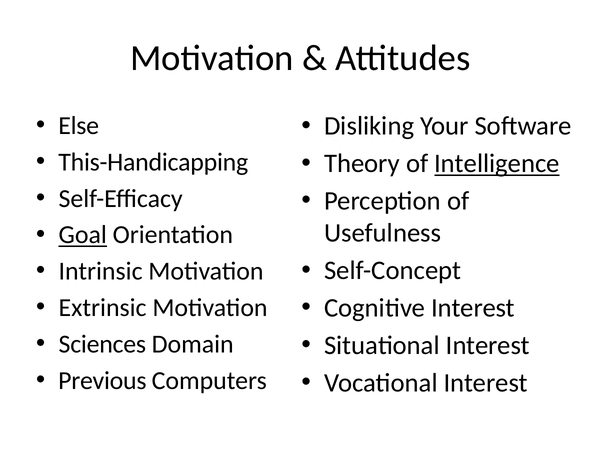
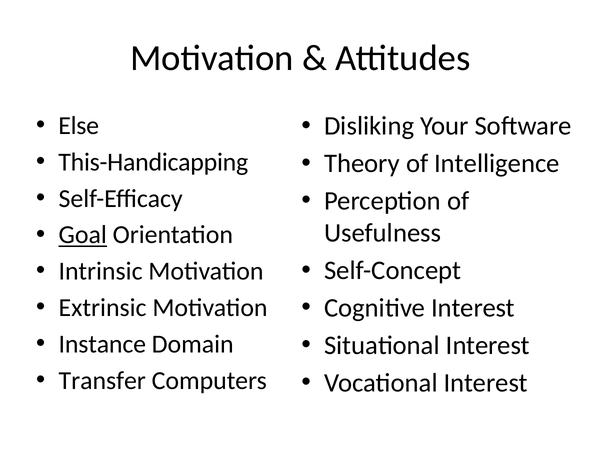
Intelligence underline: present -> none (497, 164)
Sciences: Sciences -> Instance (102, 344)
Previous: Previous -> Transfer (102, 380)
